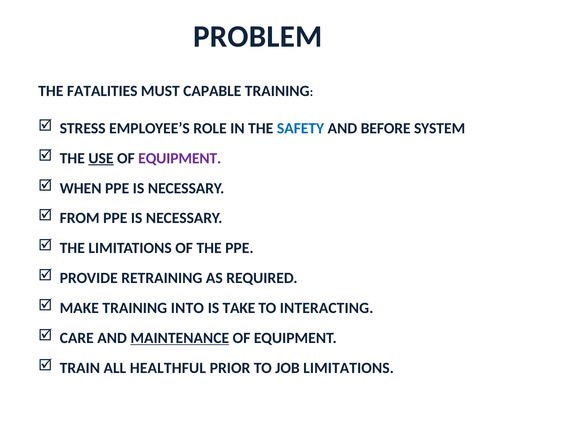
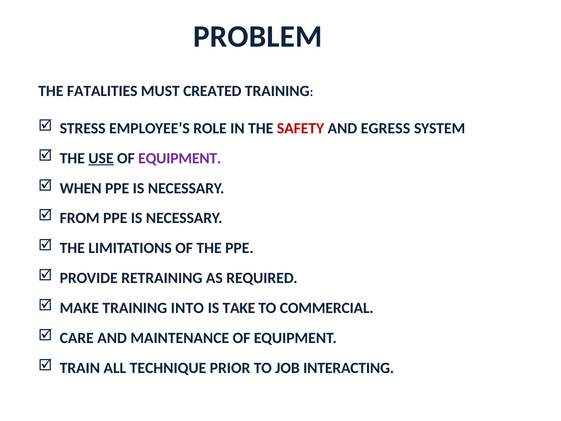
CAPABLE: CAPABLE -> CREATED (212, 91)
SAFETY colour: blue -> red (301, 128)
BEFORE: BEFORE -> EGRESS (386, 128)
INTERACTING: INTERACTING -> COMMERCIAL (327, 308)
MAINTENANCE underline: present -> none (180, 338)
HEALTHFUL: HEALTHFUL -> TECHNIQUE (168, 368)
JOB LIMITATIONS: LIMITATIONS -> INTERACTING (349, 368)
